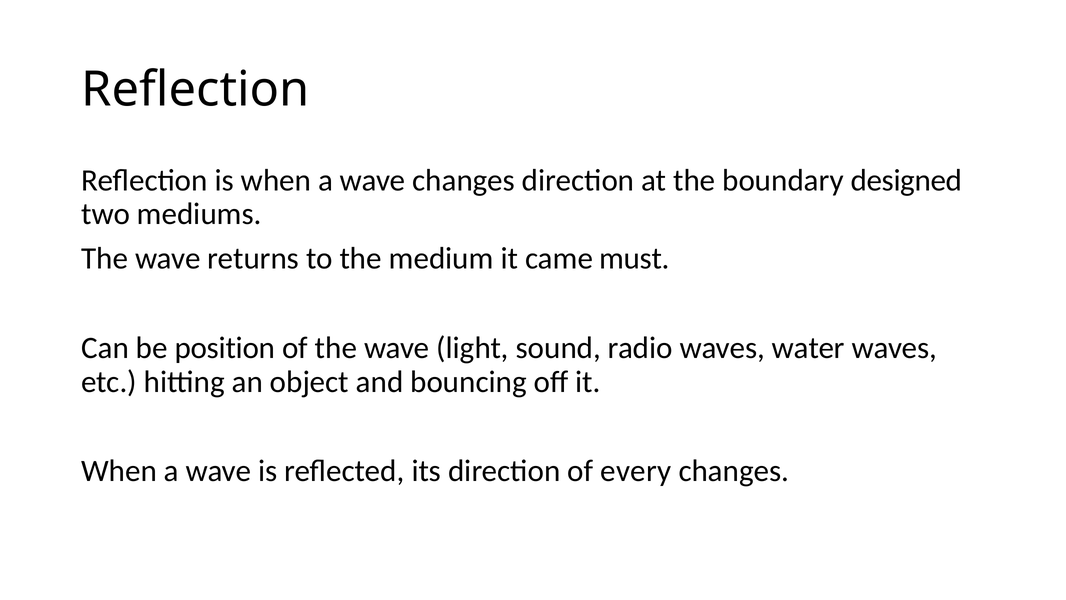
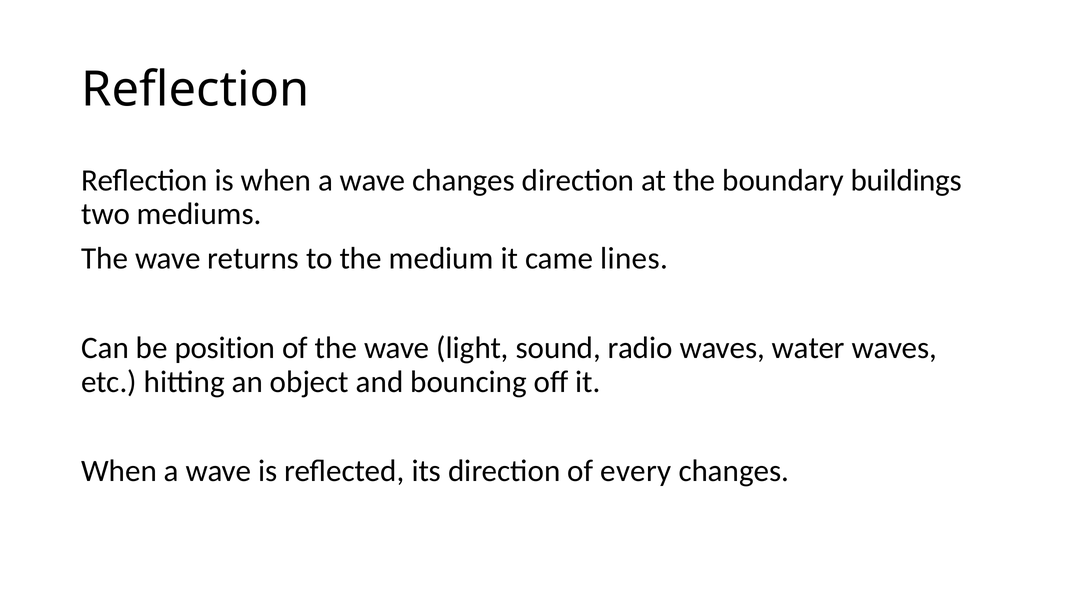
designed: designed -> buildings (906, 180)
must: must -> lines (634, 259)
